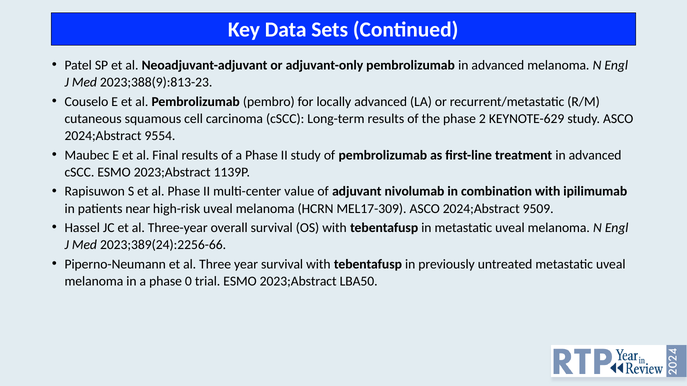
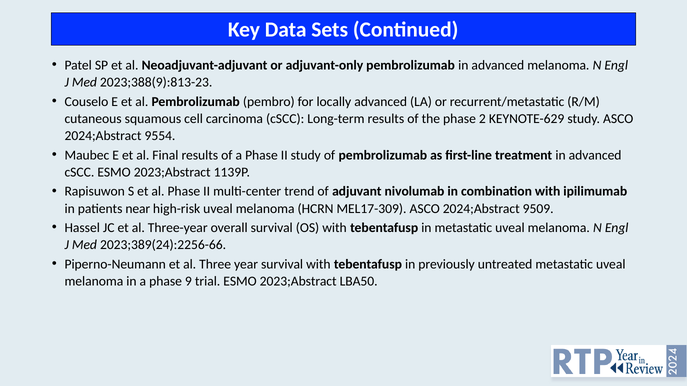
value: value -> trend (299, 192)
0: 0 -> 9 (188, 282)
